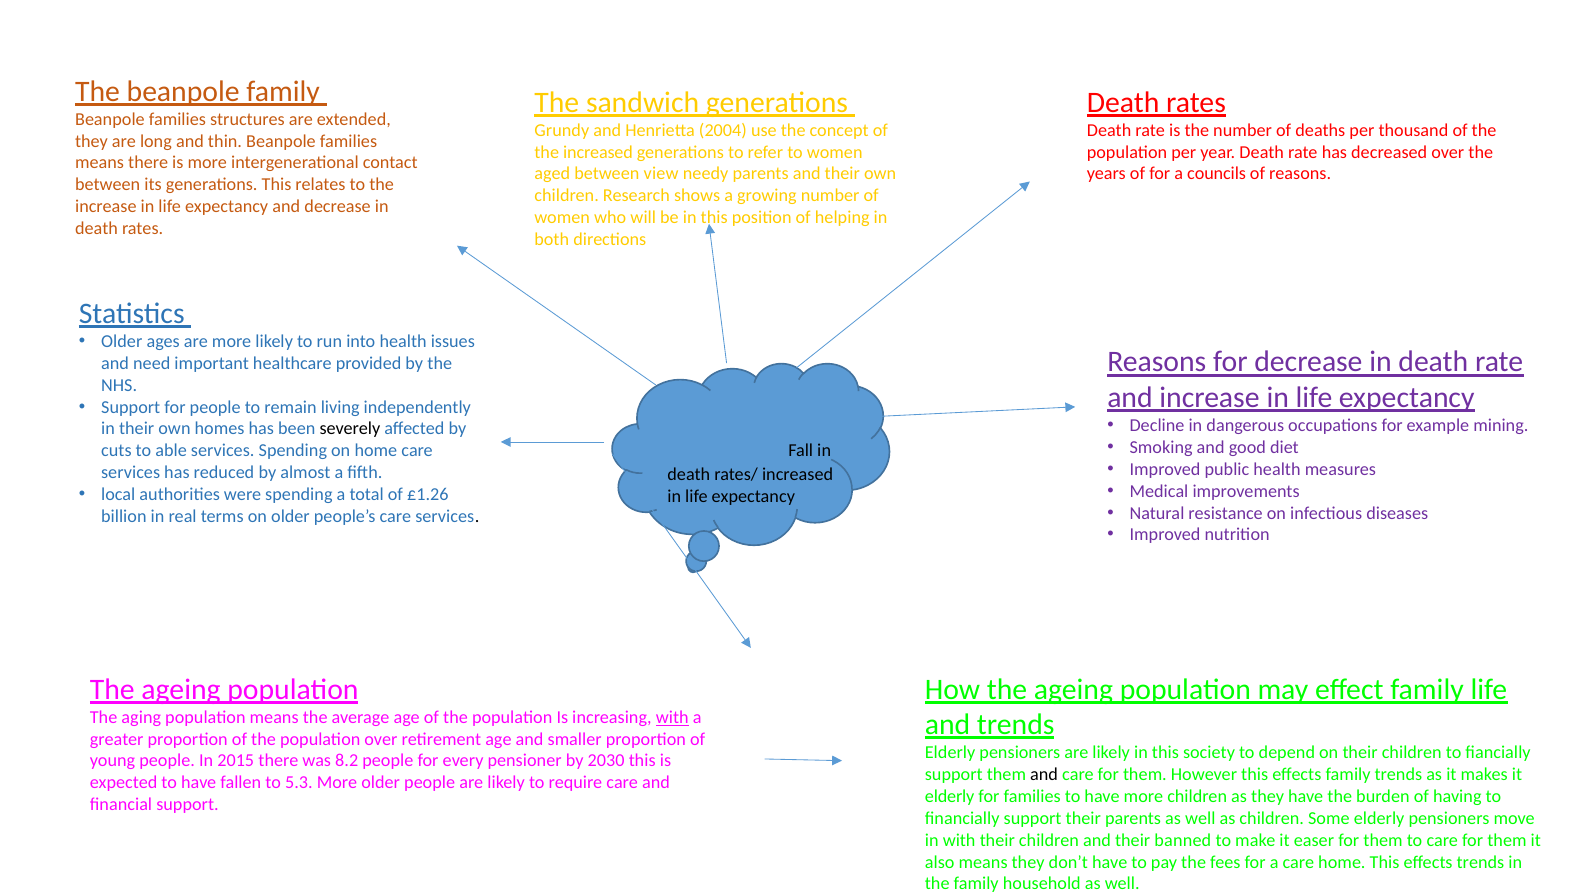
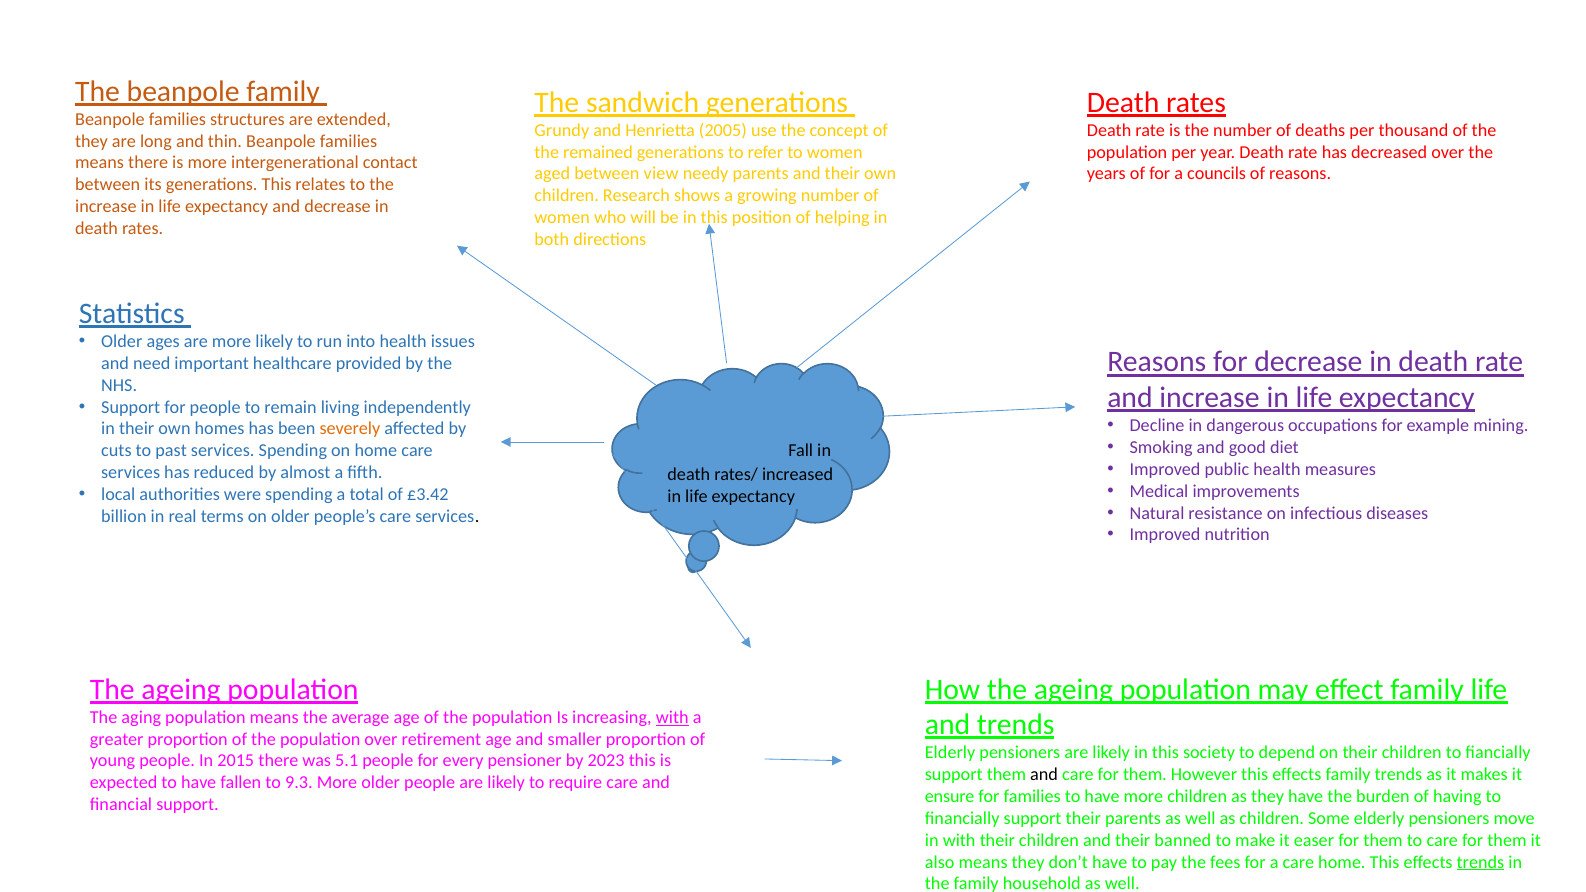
2004: 2004 -> 2005 (723, 130)
the increased: increased -> remained (598, 152)
severely colour: black -> orange (350, 429)
able: able -> past (171, 451)
£1.26: £1.26 -> £3.42 (428, 494)
8.2: 8.2 -> 5.1 (347, 761)
2030: 2030 -> 2023 (606, 761)
5.3: 5.3 -> 9.3 (299, 783)
elderly: elderly -> ensure (950, 797)
trends underline: none -> present (1480, 862)
